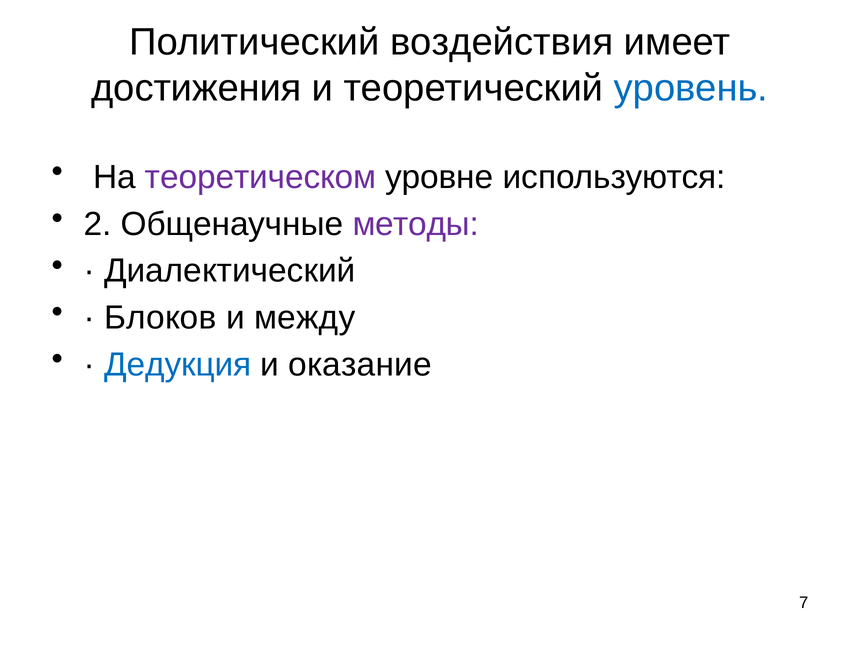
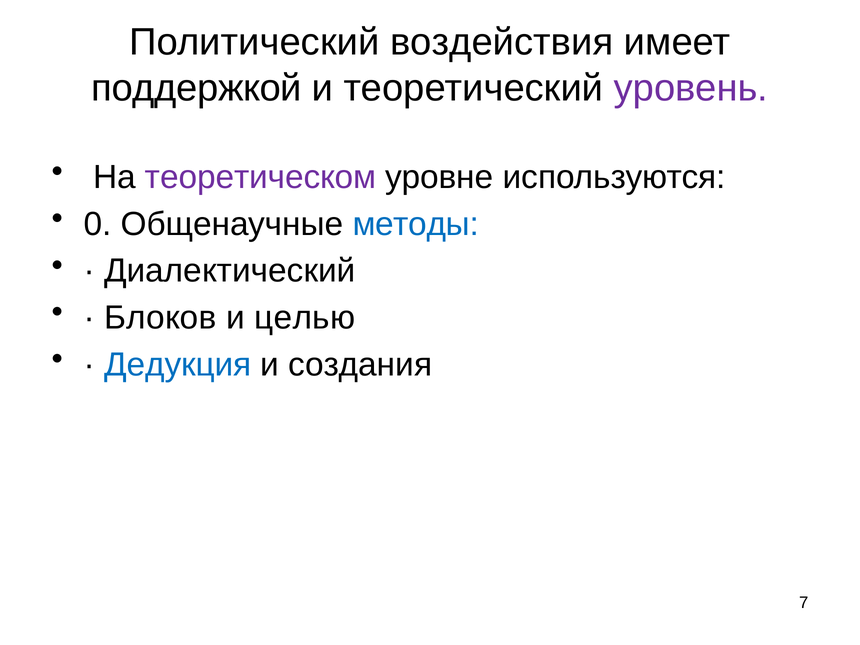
достижения: достижения -> поддержкой (196, 88)
уровень colour: blue -> purple (691, 88)
2: 2 -> 0 (98, 224)
методы colour: purple -> blue (416, 224)
между: между -> целью (305, 318)
оказание: оказание -> создания (360, 365)
